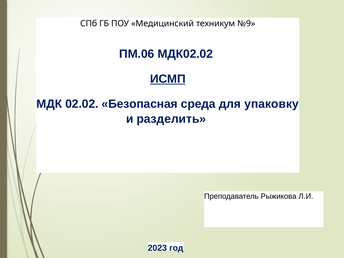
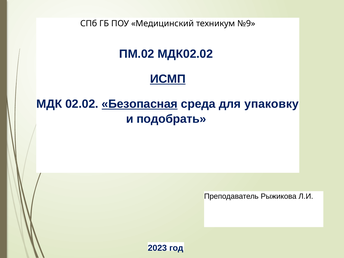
ПМ.06: ПМ.06 -> ПМ.02 (137, 54)
Безопасная underline: none -> present (140, 104)
разделить: разделить -> подобрать (171, 119)
